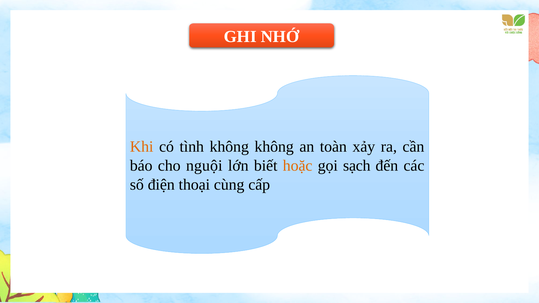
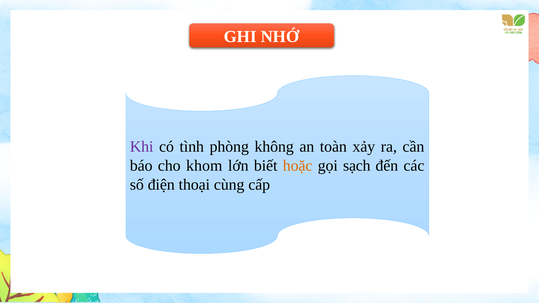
Khi colour: orange -> purple (142, 147)
tình không: không -> phòng (229, 147)
nguội: nguội -> khom (204, 166)
